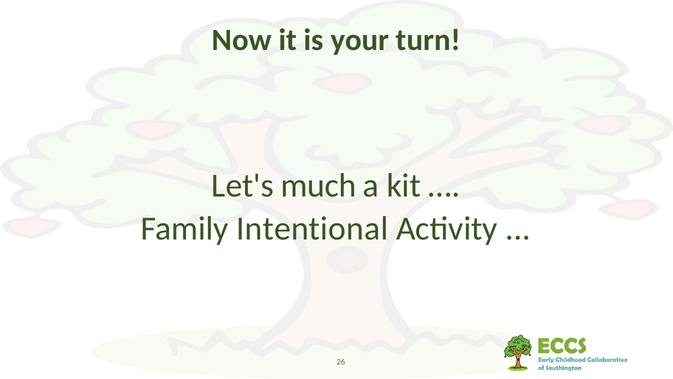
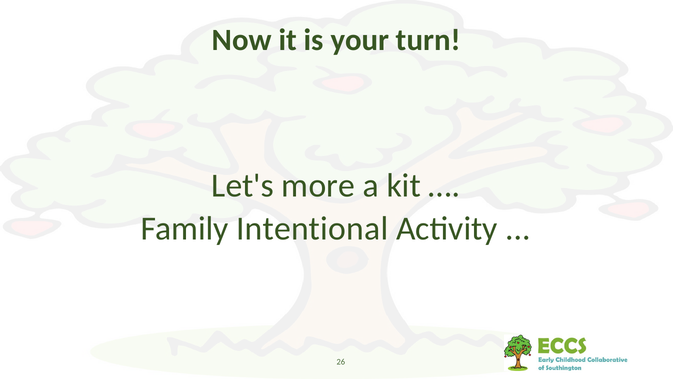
much: much -> more (318, 185)
